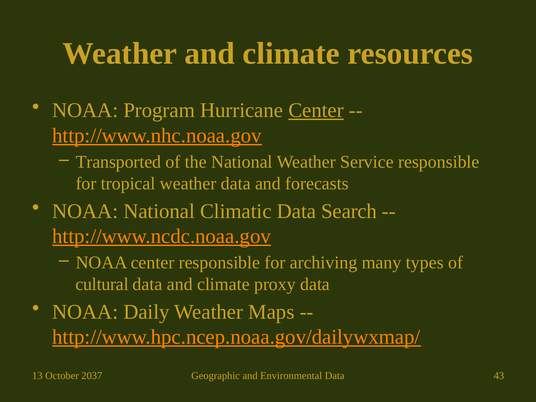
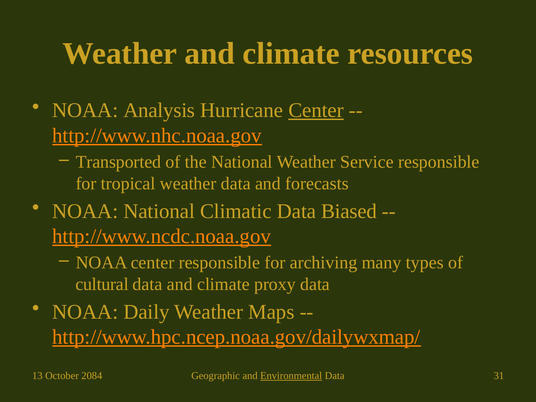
Program: Program -> Analysis (159, 110)
Search: Search -> Biased (349, 211)
2037: 2037 -> 2084 (92, 376)
Environmental underline: none -> present (291, 376)
43: 43 -> 31 (499, 376)
